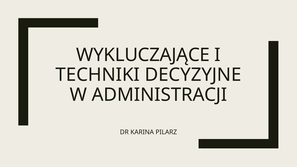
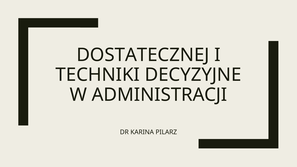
WYKLUCZAJĄCE: WYKLUCZAJĄCE -> DOSTATECZNEJ (143, 55)
